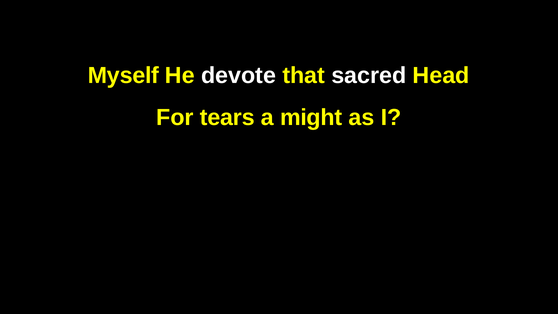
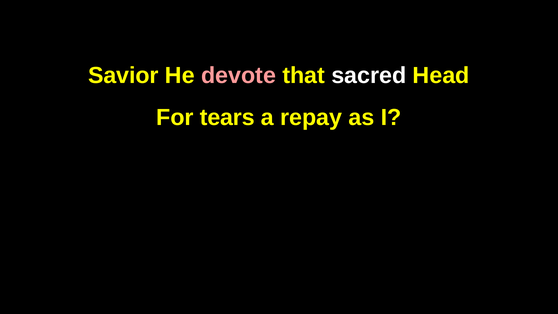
Myself: Myself -> Savior (123, 76)
devote colour: white -> pink (239, 76)
might: might -> repay (311, 117)
